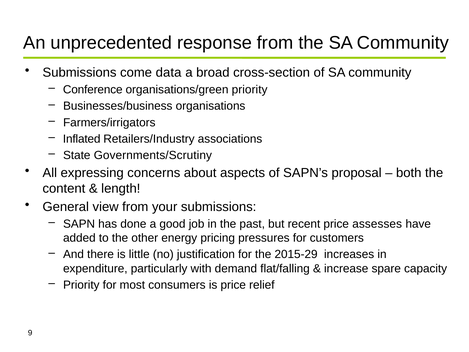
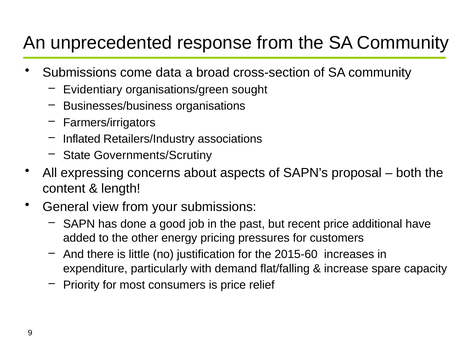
Conference: Conference -> Evidentiary (93, 90)
organisations/green priority: priority -> sought (250, 90)
assesses: assesses -> additional (377, 224)
2015-29: 2015-29 -> 2015-60 (296, 254)
